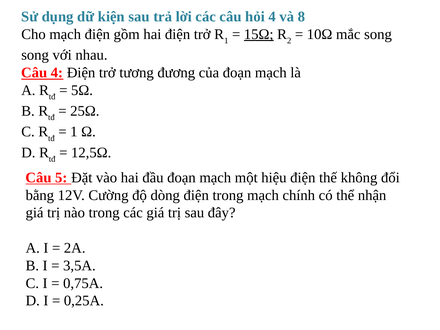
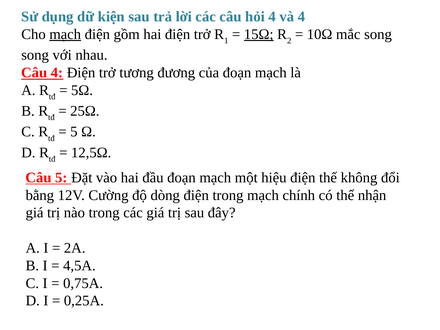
và 8: 8 -> 4 (301, 17)
mạch underline: none -> present (65, 34)
1: 1 -> 5 (74, 132)
3,5A: 3,5A -> 4,5A (79, 266)
